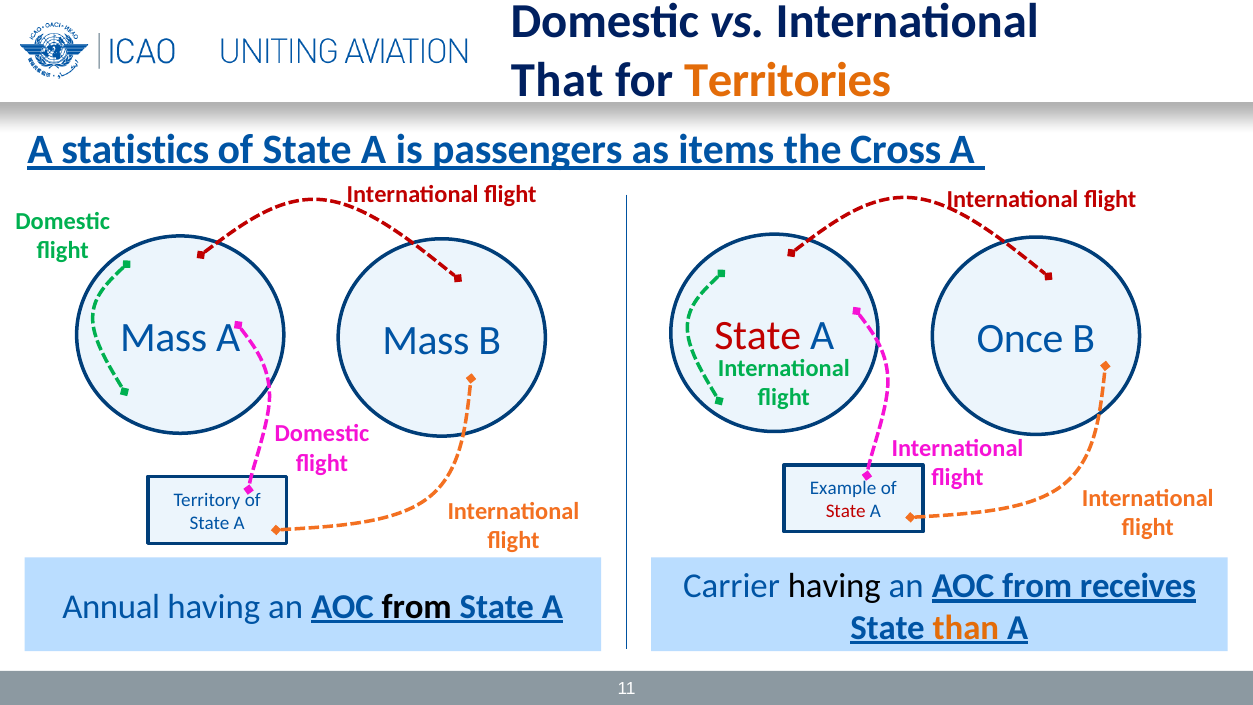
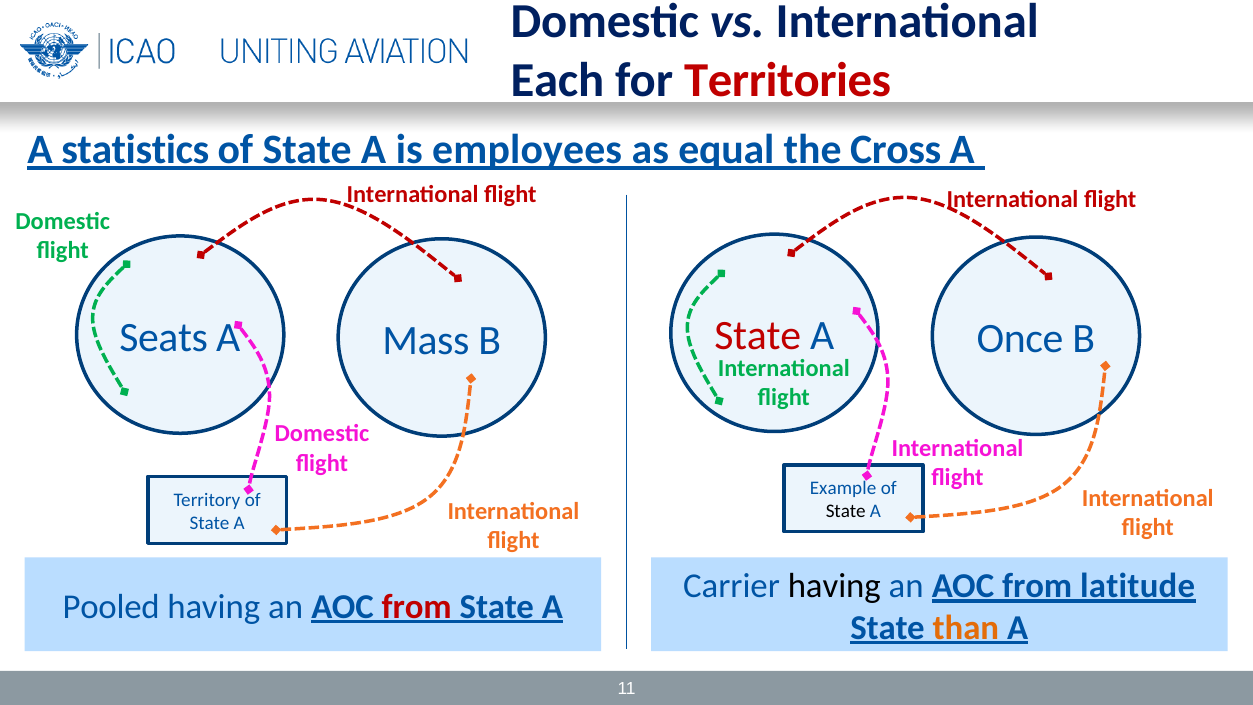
That: That -> Each (557, 80)
Territories colour: orange -> red (788, 80)
passengers: passengers -> employees (527, 150)
items: items -> equal (726, 150)
Mass: Mass -> Seats (164, 337)
State colour: red -> black (846, 511)
receives: receives -> latitude (1138, 586)
Annual: Annual -> Pooled (111, 607)
from colour: black -> red (417, 607)
